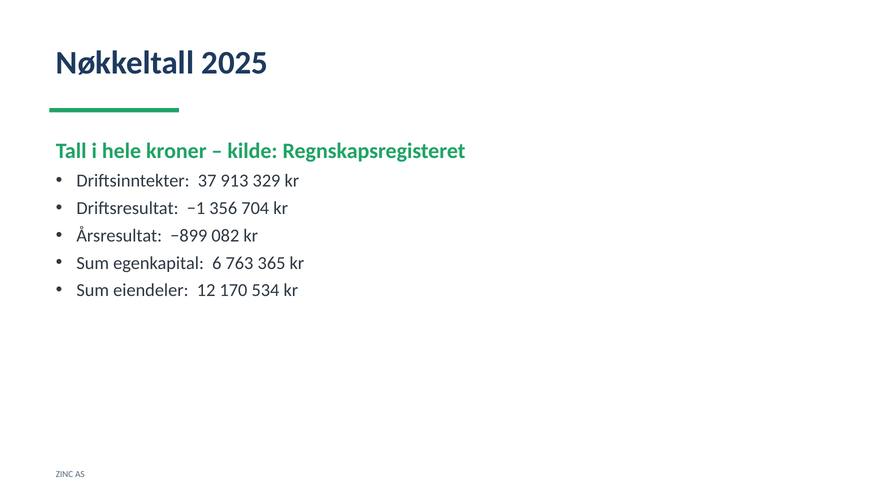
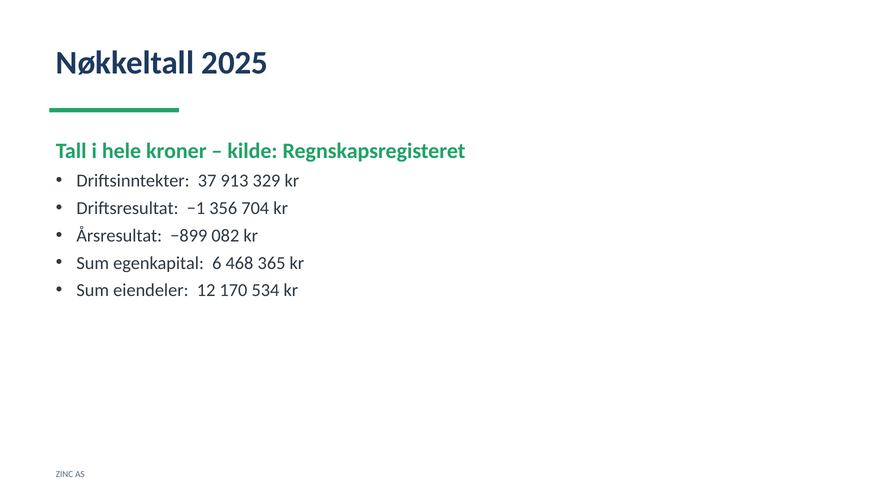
763: 763 -> 468 (239, 263)
